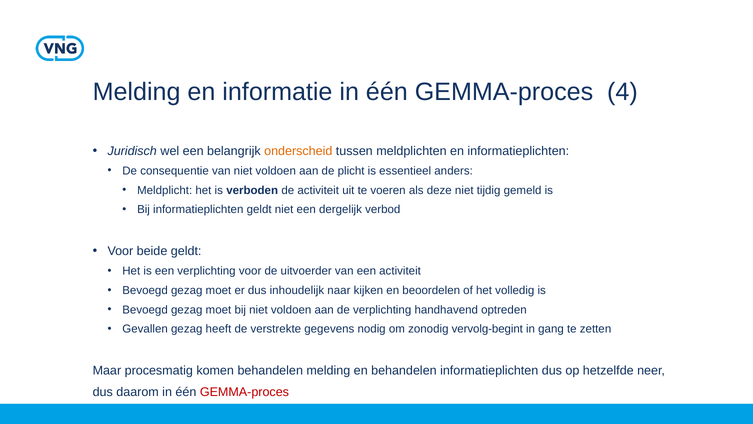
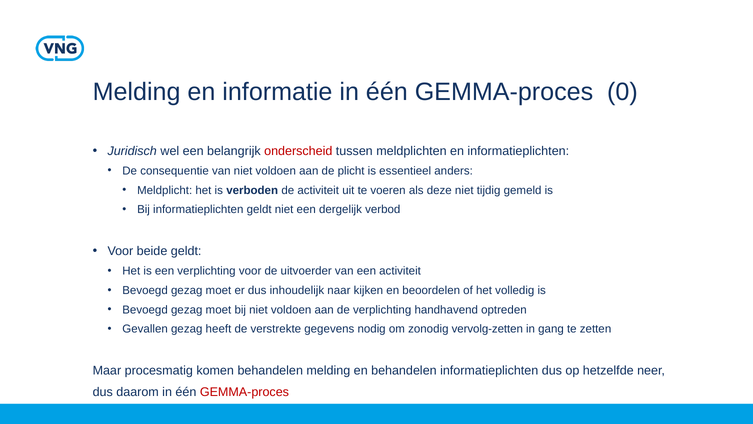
4: 4 -> 0 (622, 92)
onderscheid colour: orange -> red (298, 151)
vervolg-begint: vervolg-begint -> vervolg-zetten (487, 329)
